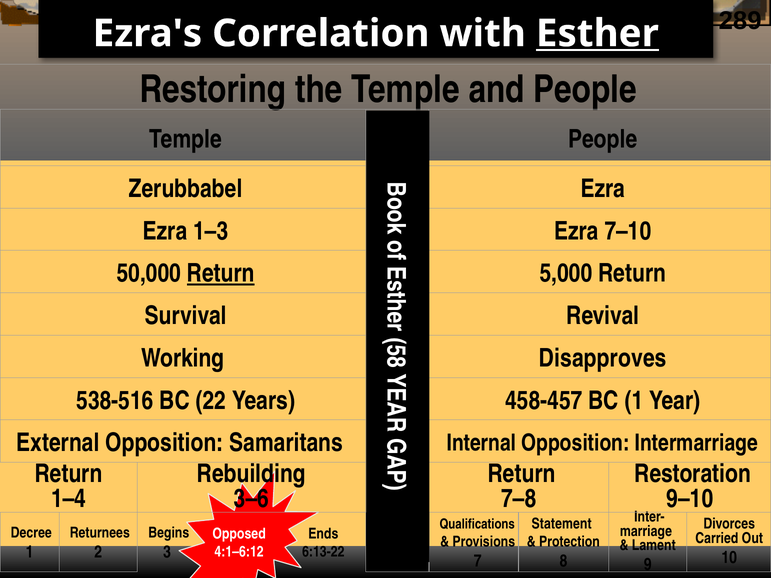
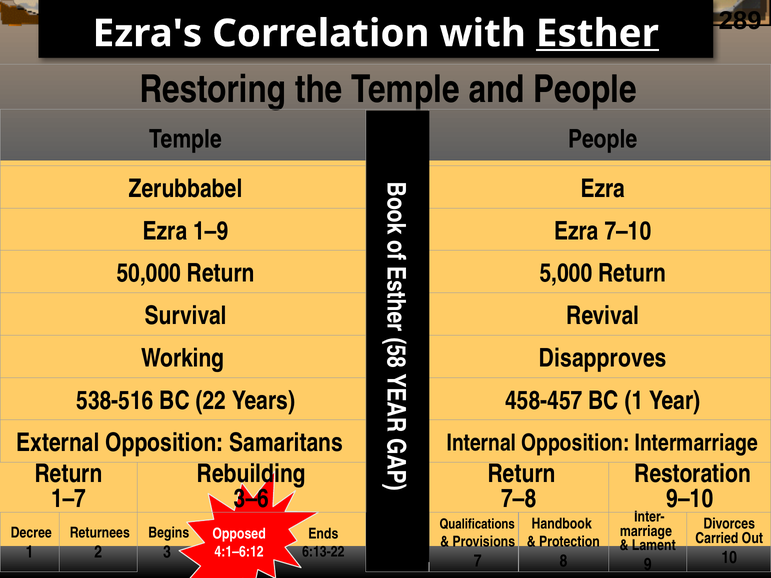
1–3: 1–3 -> 1–9 (211, 231)
Return underline: present -> none (221, 274)
1–4: 1–4 -> 1–7 (69, 499)
Statement: Statement -> Handbook (562, 524)
